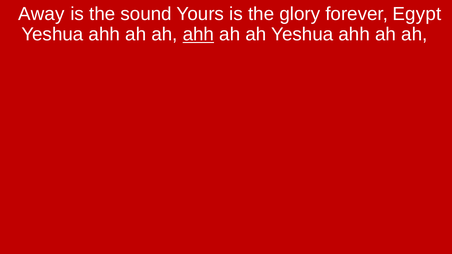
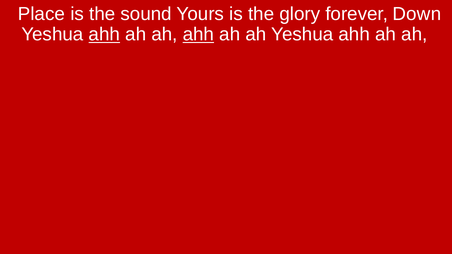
Away: Away -> Place (41, 14)
Egypt: Egypt -> Down (417, 14)
ahh underline: none -> present (104, 34)
